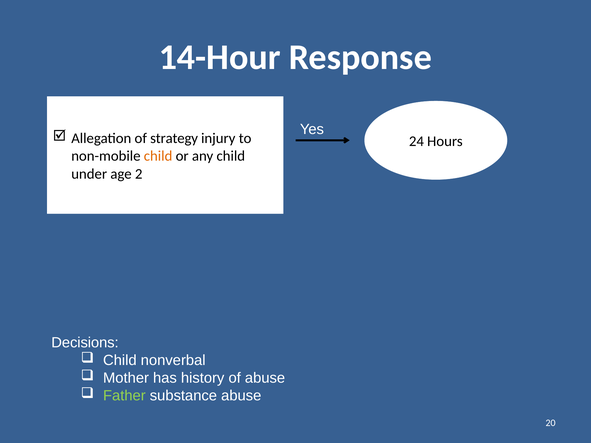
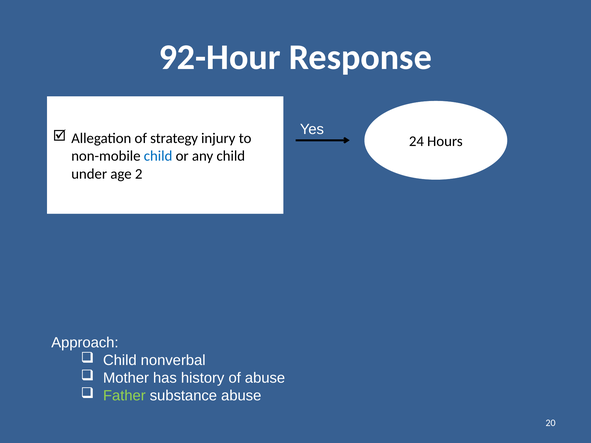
14-Hour: 14-Hour -> 92-Hour (220, 57)
child colour: orange -> blue (158, 156)
Decisions: Decisions -> Approach (85, 343)
